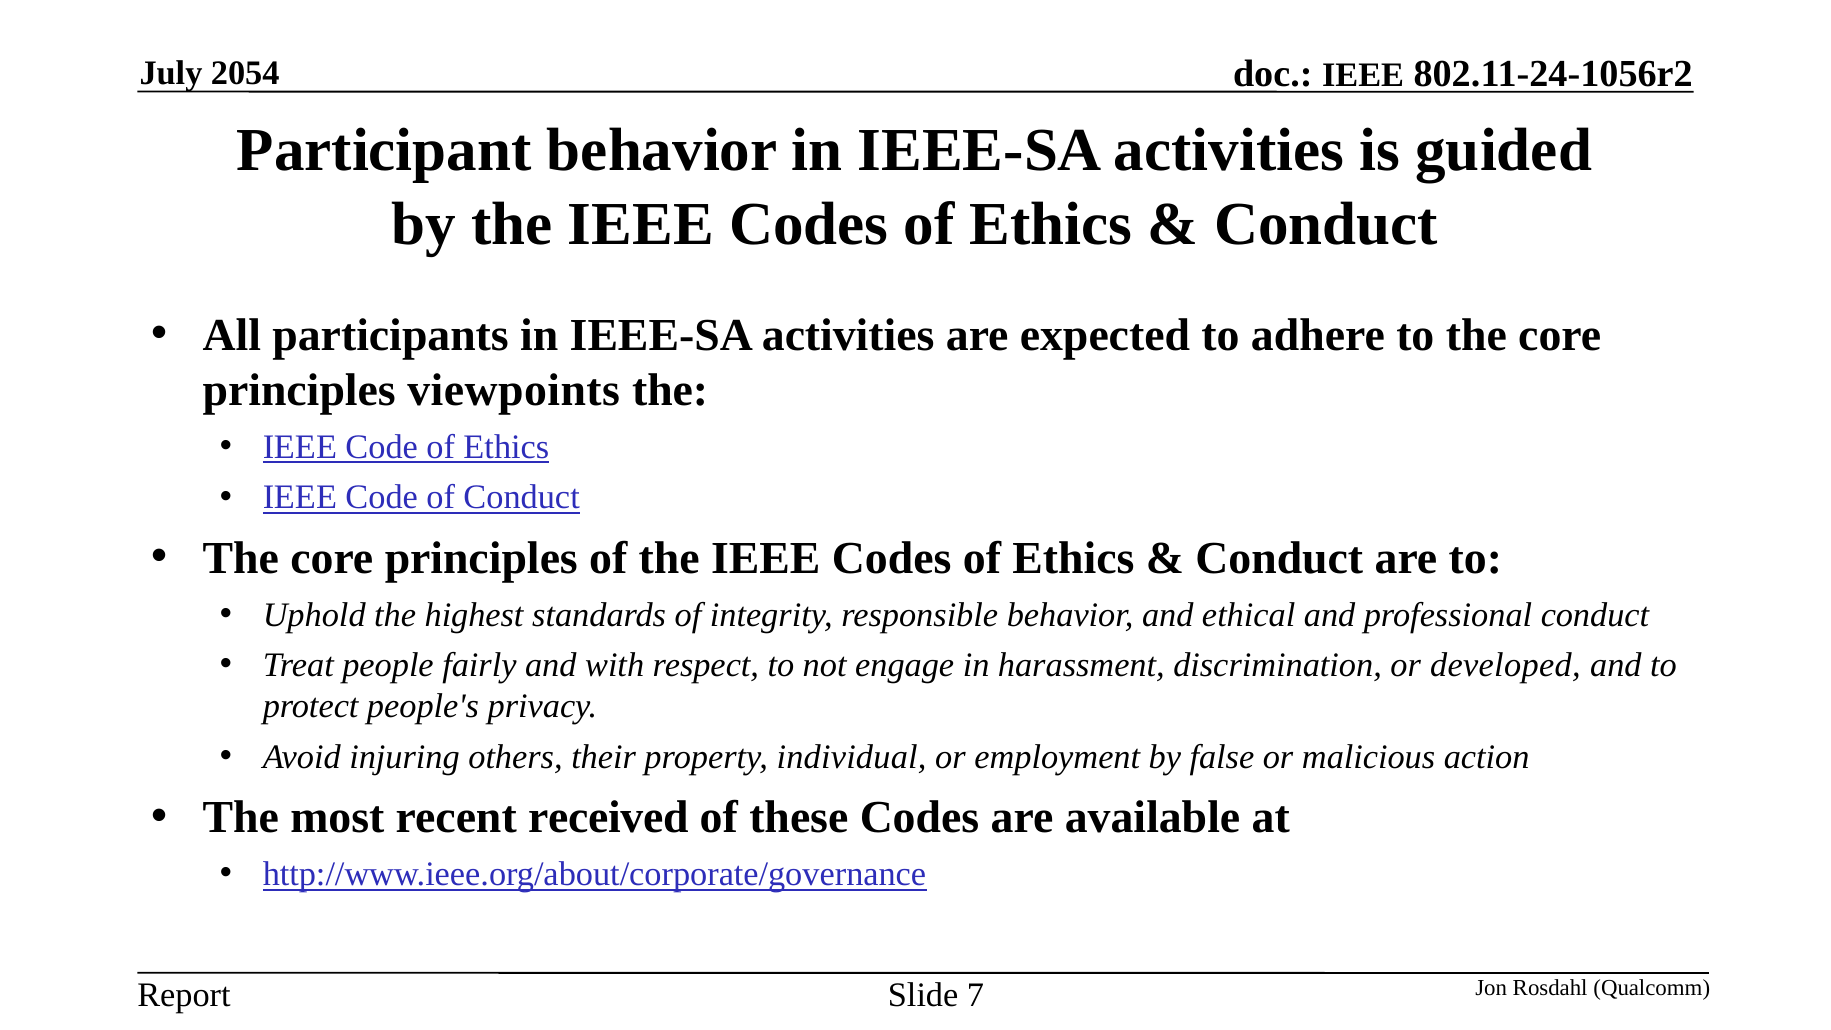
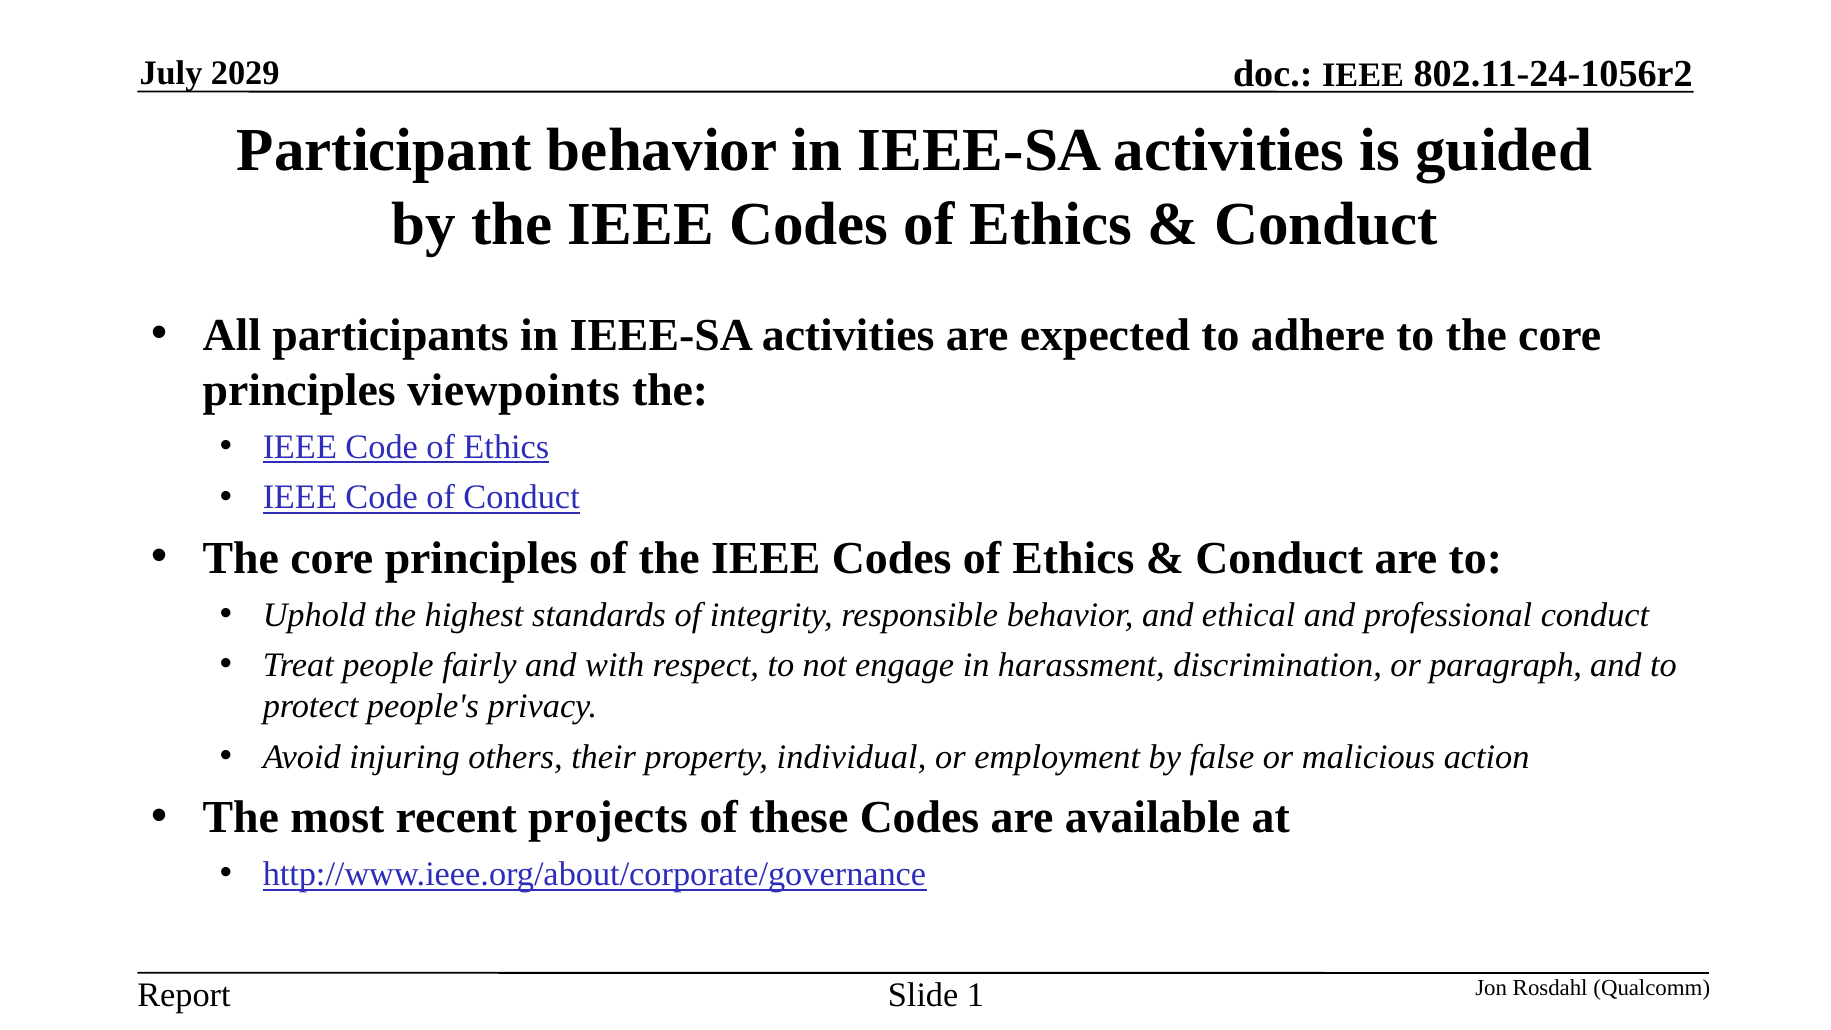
2054: 2054 -> 2029 (245, 73)
developed: developed -> paragraph (1506, 665)
received: received -> projects (608, 818)
7: 7 -> 1 (976, 995)
